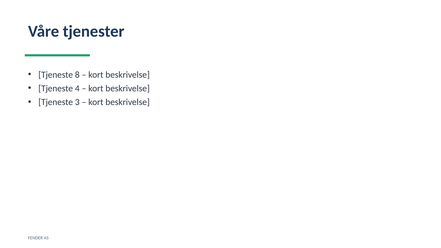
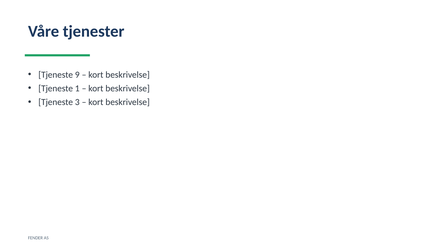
8: 8 -> 9 (77, 75)
4: 4 -> 1 (77, 88)
